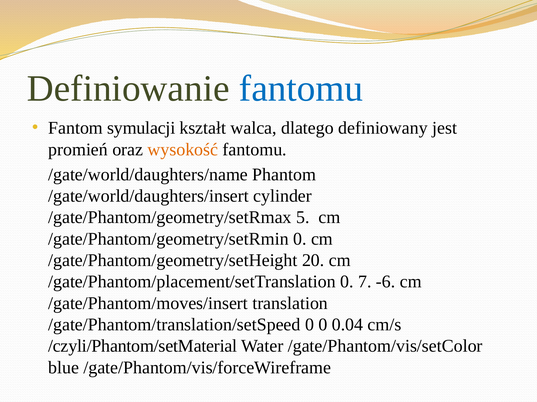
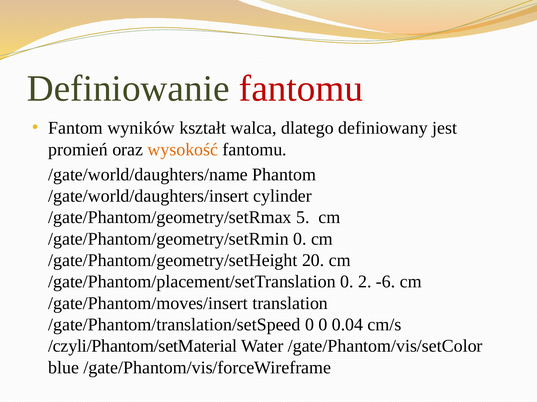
fantomu colour: blue -> red (301, 89)
symulacji: symulacji -> wyników (141, 128)
7: 7 -> 2 (365, 282)
